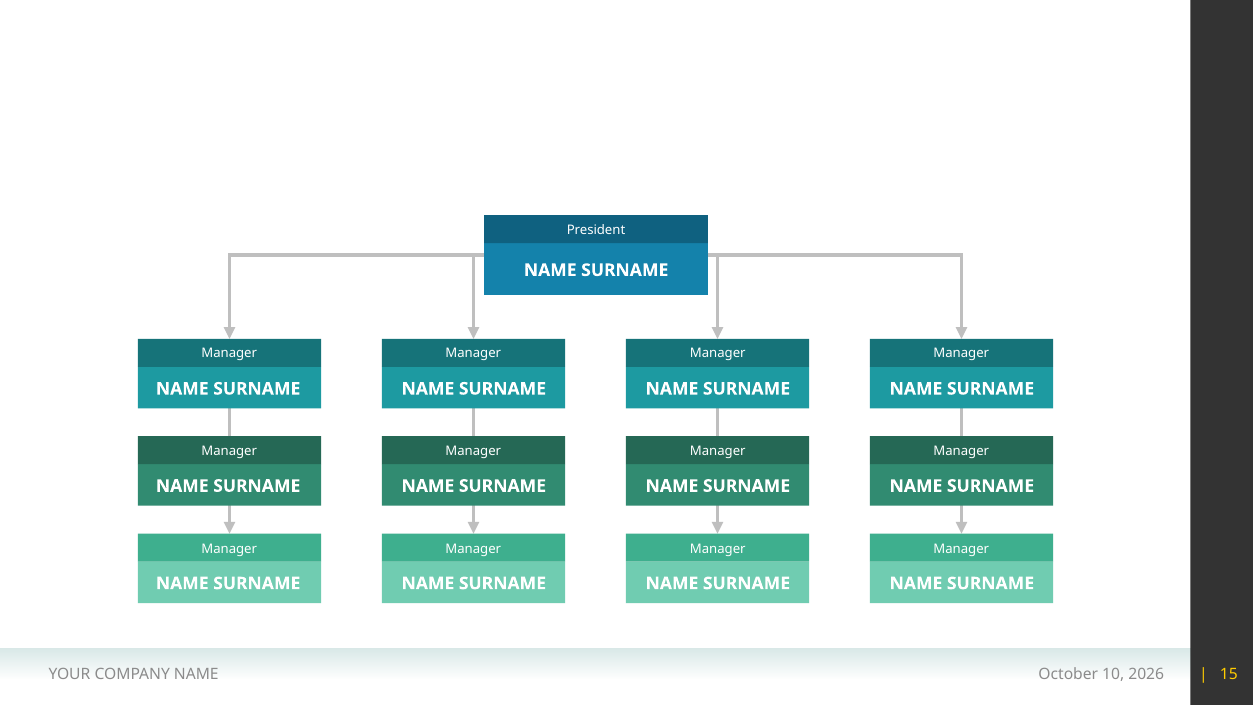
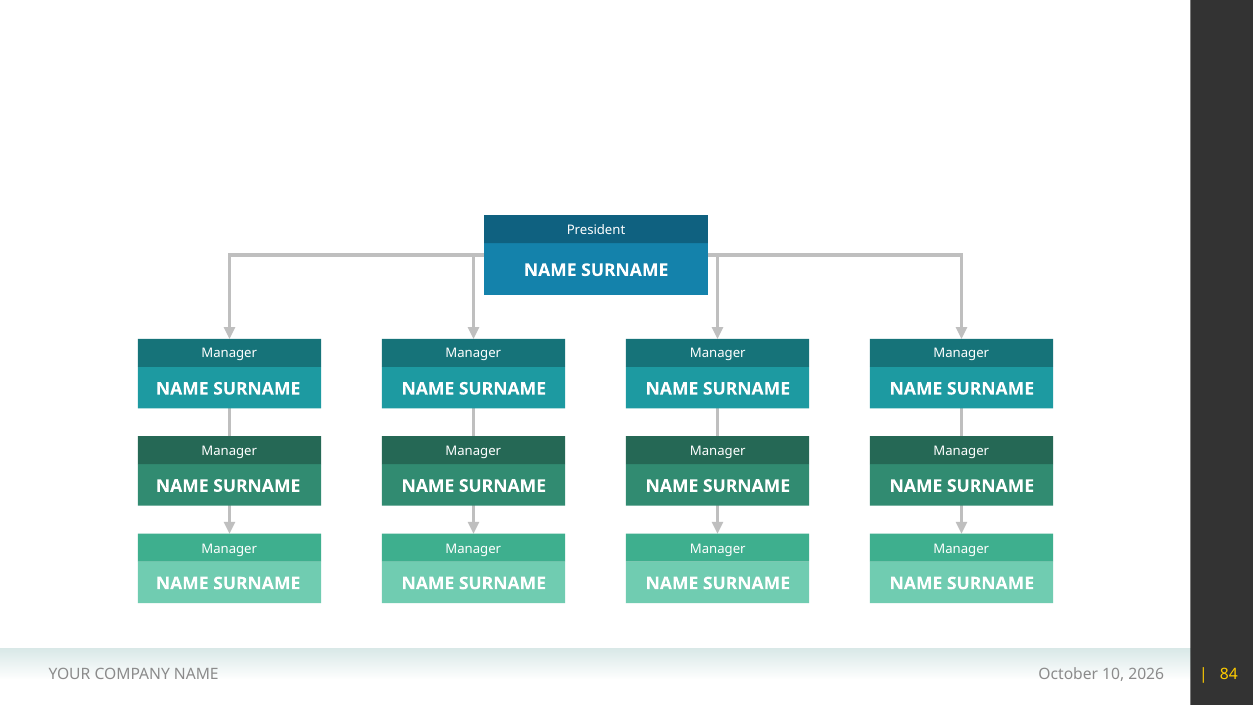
15: 15 -> 84 (1229, 674)
